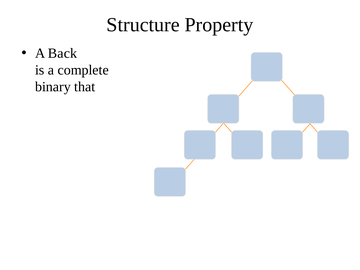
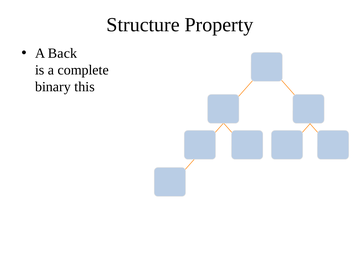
that: that -> this (85, 87)
